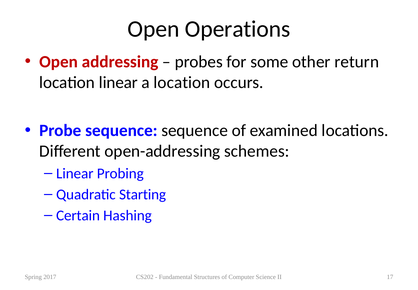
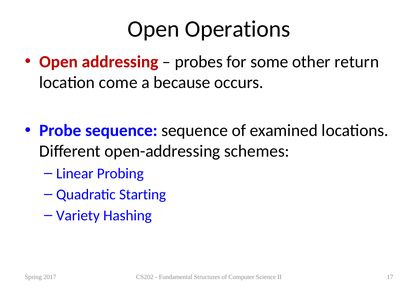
location linear: linear -> come (118, 82)
a location: location -> because (182, 82)
Certain: Certain -> Variety (78, 215)
